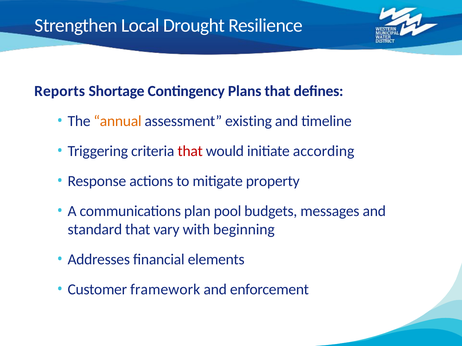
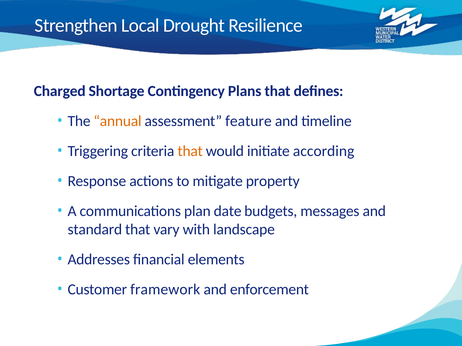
Reports: Reports -> Charged (60, 91)
existing: existing -> feature (248, 121)
that colour: red -> orange (190, 151)
pool: pool -> date (228, 211)
beginning: beginning -> landscape (244, 230)
